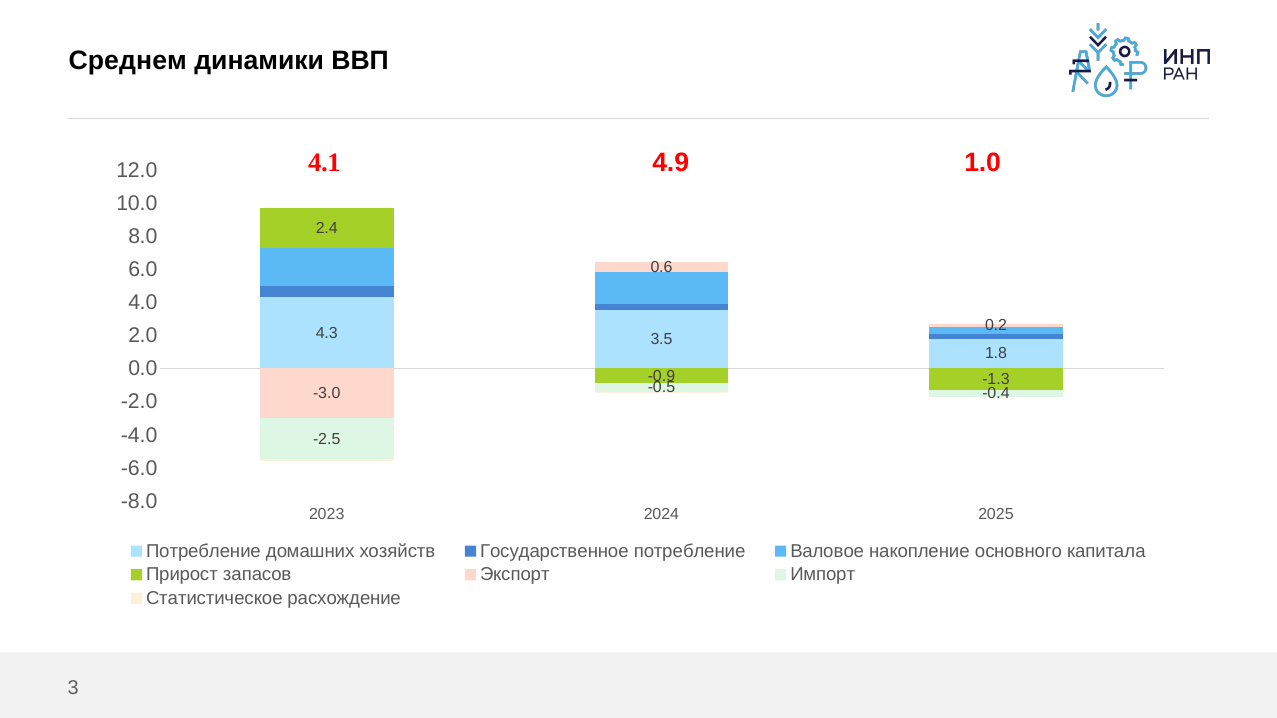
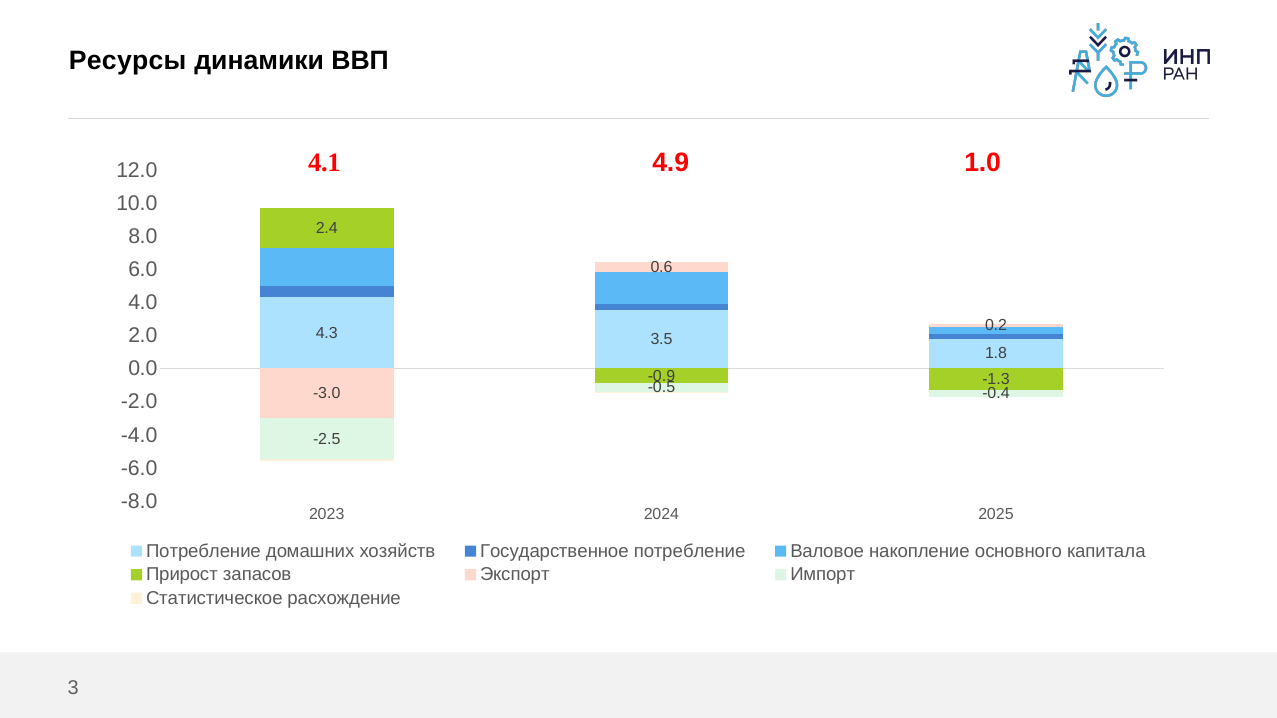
Среднем: Среднем -> Ресурсы (128, 61)
